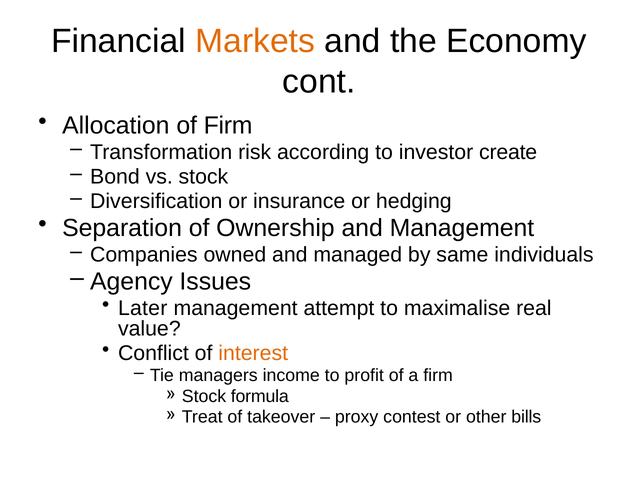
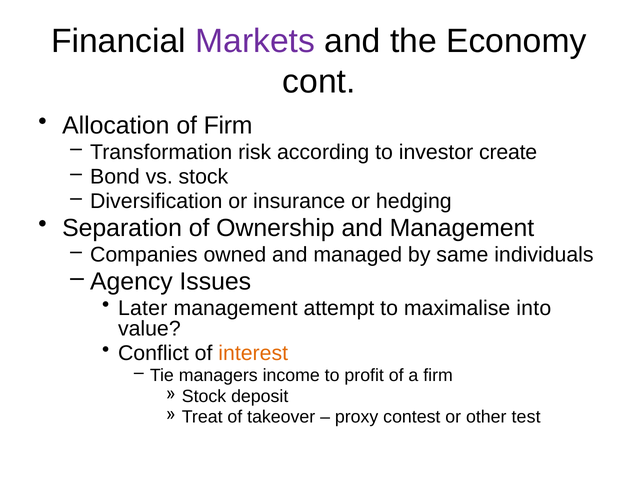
Markets colour: orange -> purple (255, 41)
real: real -> into (534, 309)
formula: formula -> deposit (260, 397)
bills: bills -> test (526, 417)
